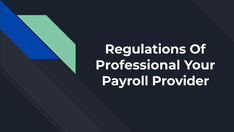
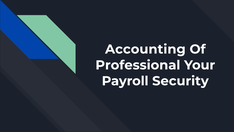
Regulations: Regulations -> Accounting (145, 49)
Provider: Provider -> Security (180, 81)
